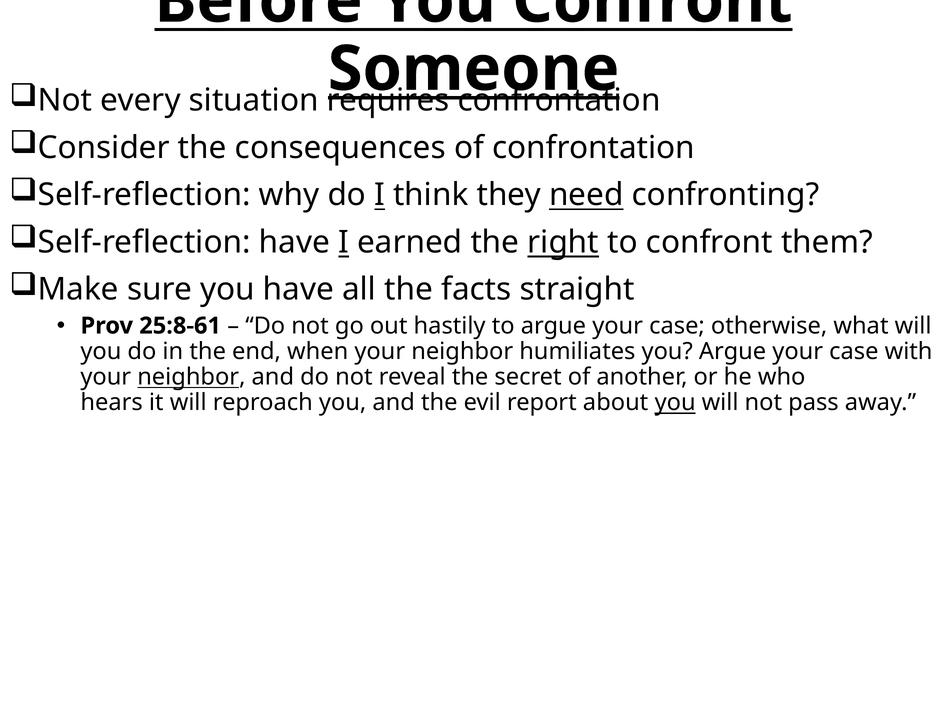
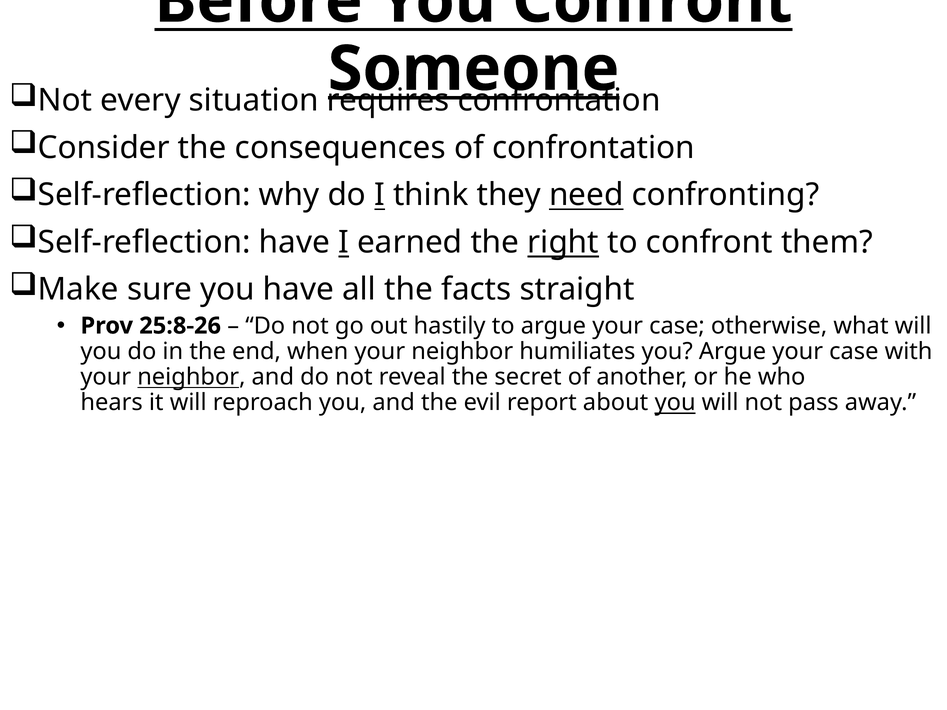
25:8-61: 25:8-61 -> 25:8-26 (180, 326)
